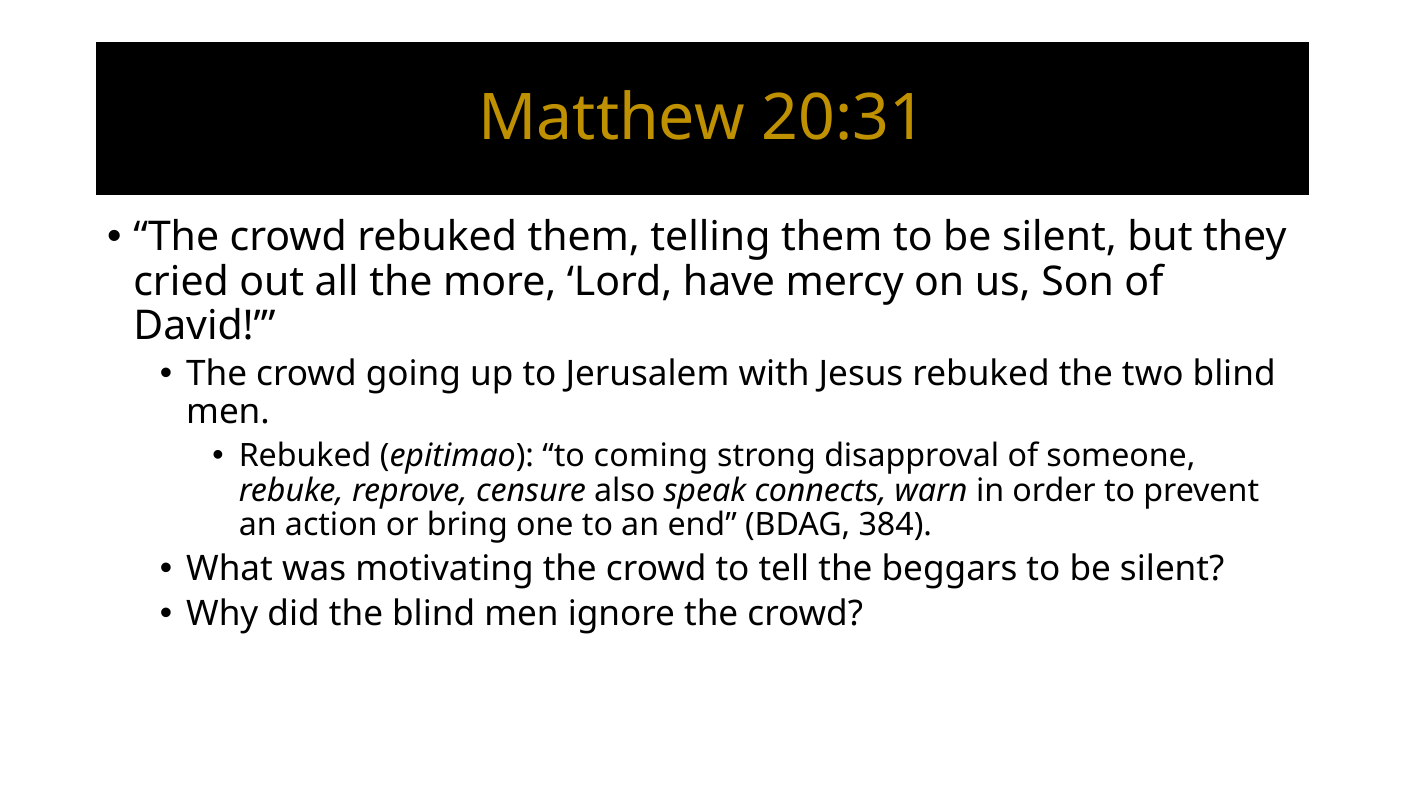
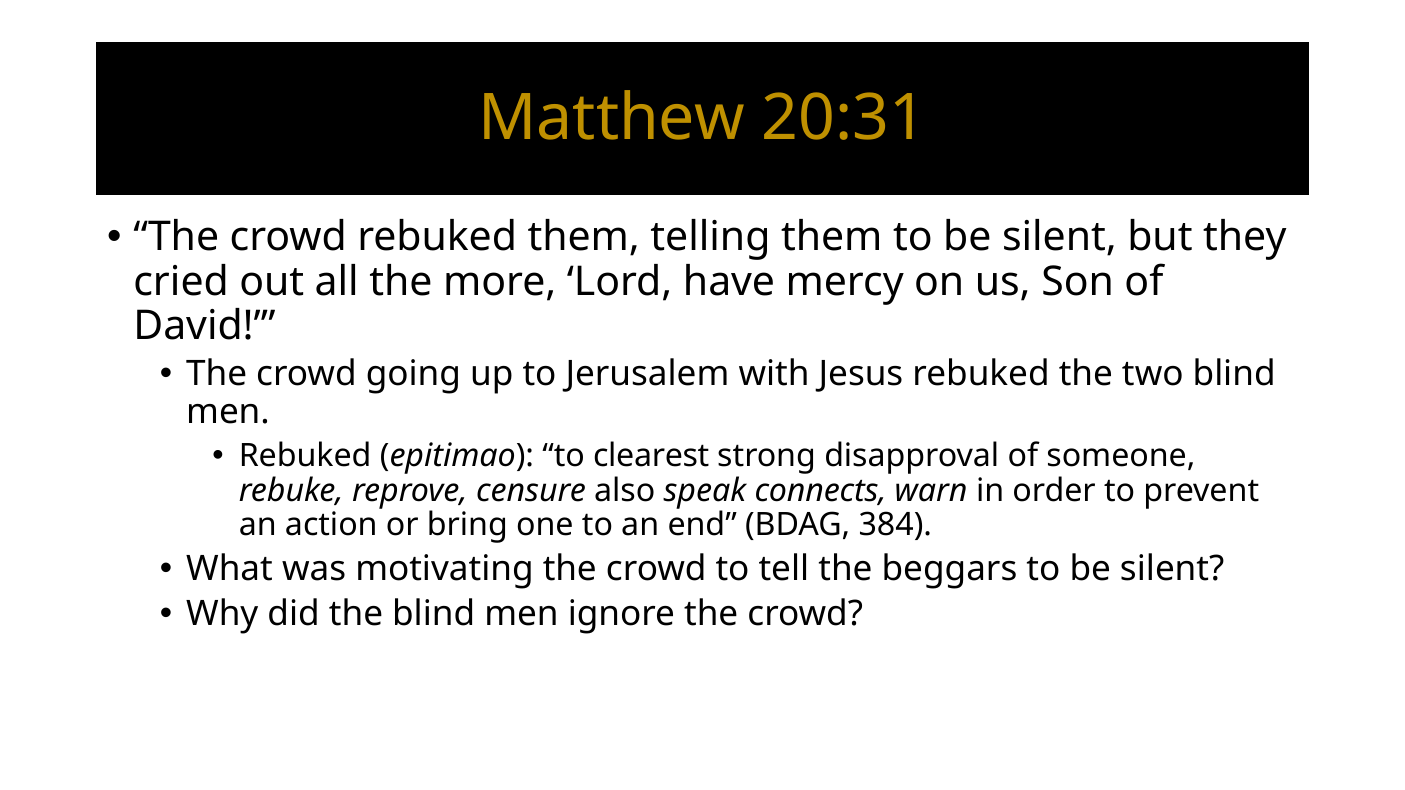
coming: coming -> clearest (651, 456)
